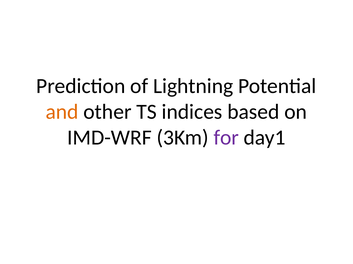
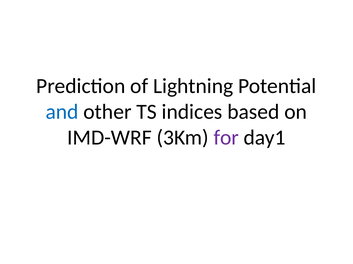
and colour: orange -> blue (62, 112)
